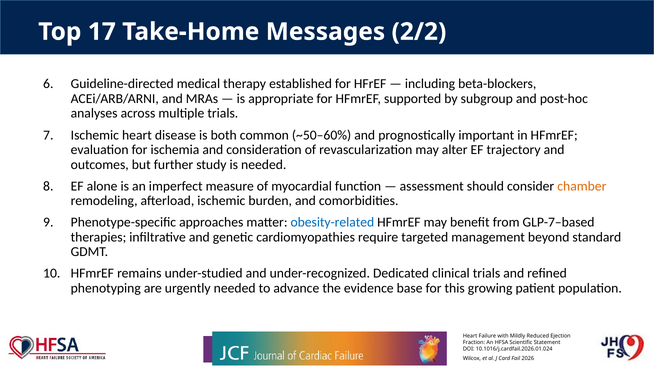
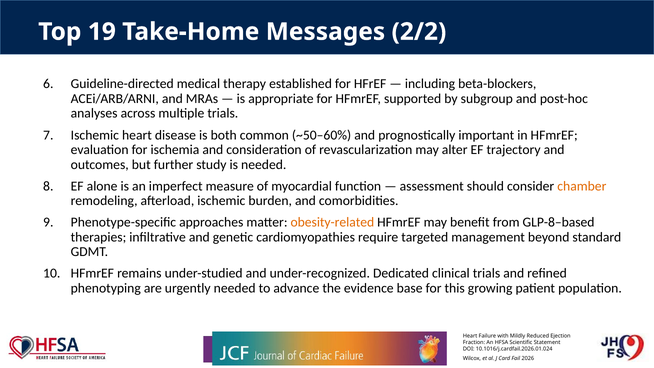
17: 17 -> 19 (102, 32)
obesity-related colour: blue -> orange (332, 222)
GLP-7–based: GLP-7–based -> GLP-8–based (559, 222)
